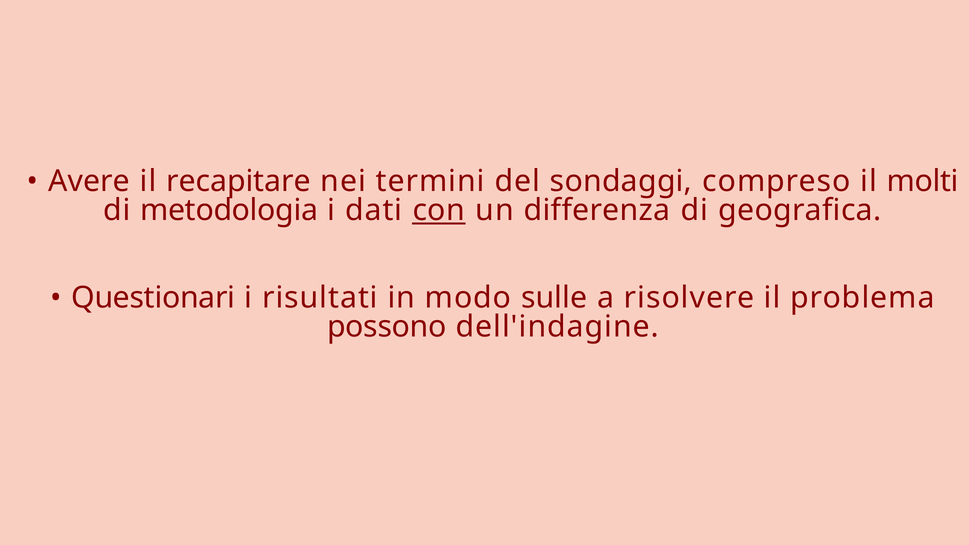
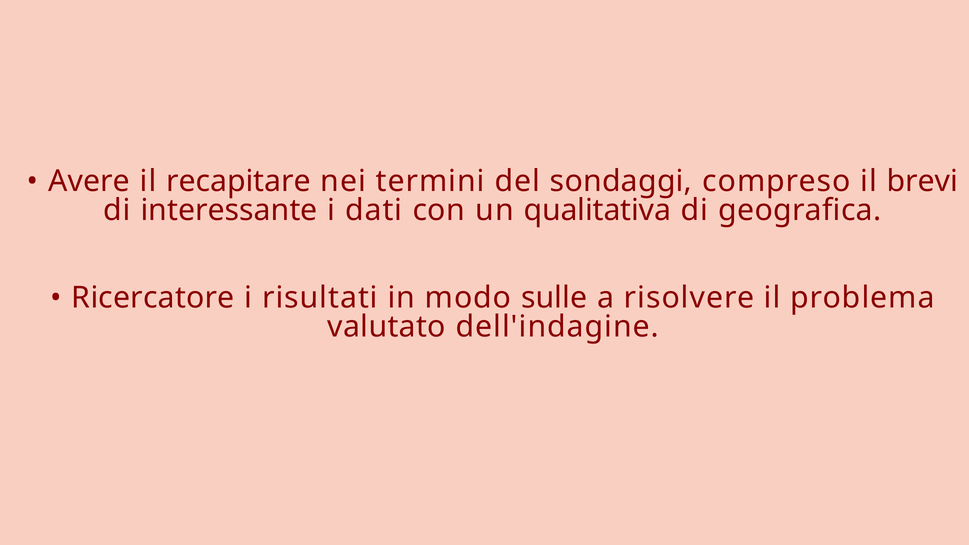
molti: molti -> brevi (922, 181)
metodologia: metodologia -> interessante (229, 210)
con underline: present -> none (439, 210)
differenza: differenza -> qualitativa (597, 210)
Questionari: Questionari -> Ricercatore (153, 298)
possono: possono -> valutato (387, 327)
